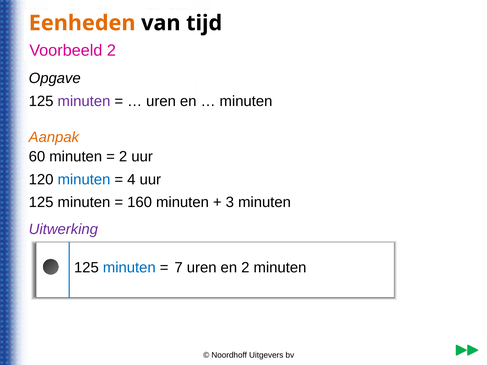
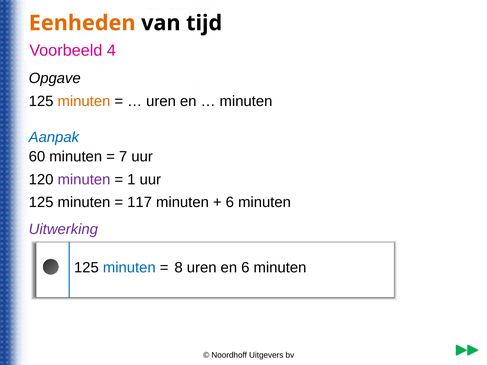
2: 2 -> 4 (111, 51)
minuten colour: purple -> orange (84, 101)
Aanpak colour: orange -> blue (54, 137)
2: 2 -> 7 (123, 157)
minuten colour: blue -> purple (84, 180)
4: 4 -> 1 (131, 180)
160: 160 -> 117 (140, 203)
3: 3 -> 6 (230, 203)
7: 7 -> 8 (179, 268)
en 2: 2 -> 6 (245, 268)
